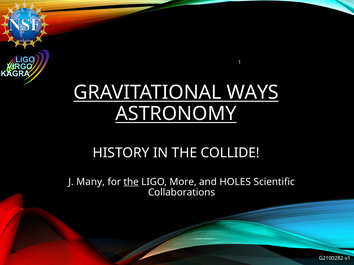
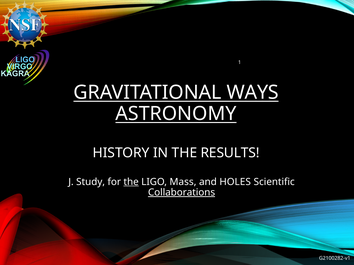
COLLIDE: COLLIDE -> RESULTS (230, 153)
Many: Many -> Study (91, 182)
More: More -> Mass (183, 182)
Collaborations underline: none -> present (182, 193)
